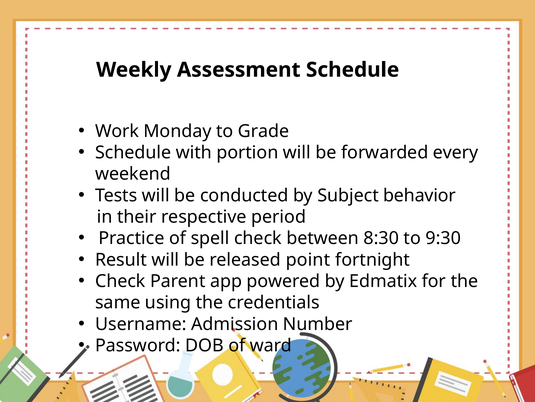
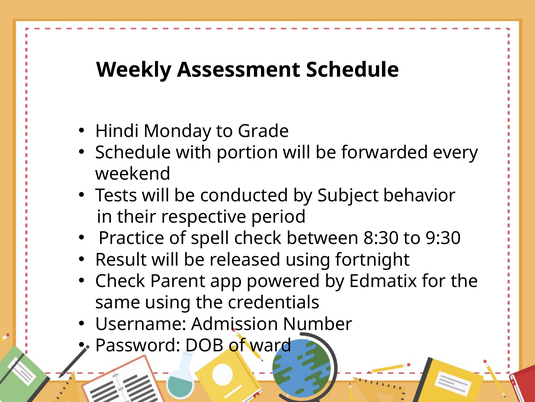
Work: Work -> Hindi (117, 131)
released point: point -> using (308, 259)
